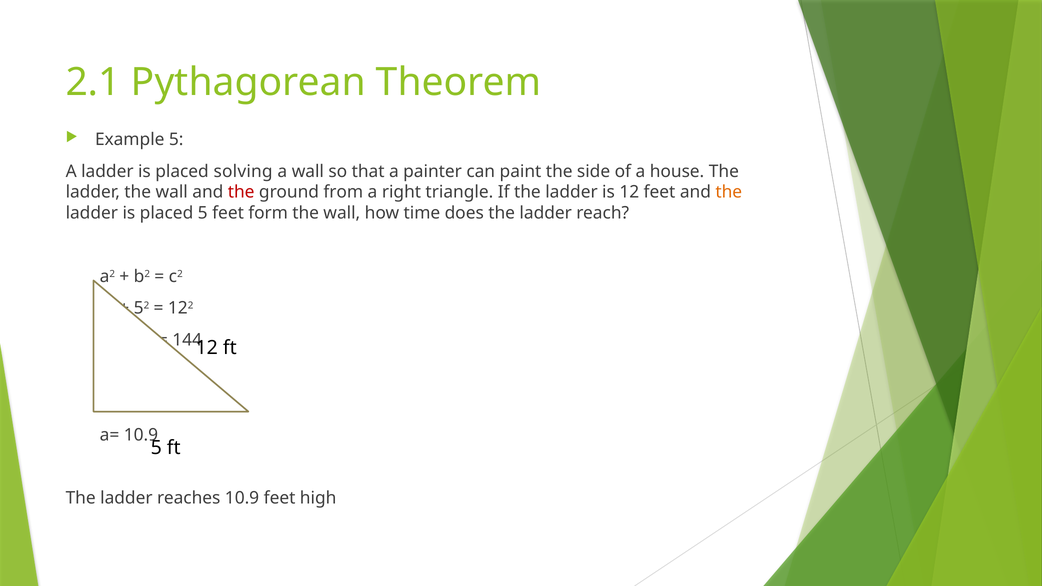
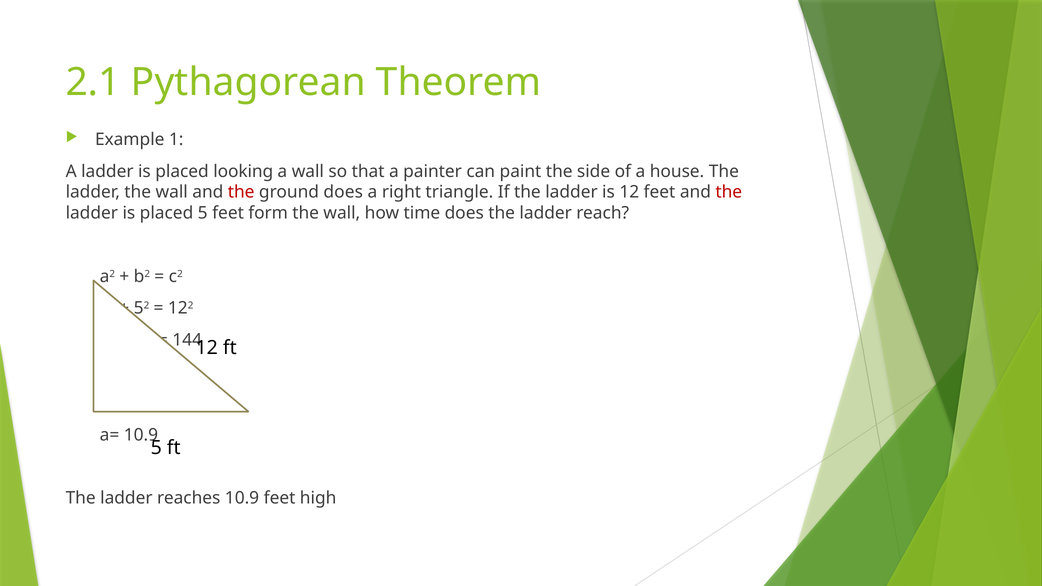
Example 5: 5 -> 1 (176, 140)
solving: solving -> looking (243, 171)
ground from: from -> does (343, 192)
the colour: orange -> red (729, 192)
